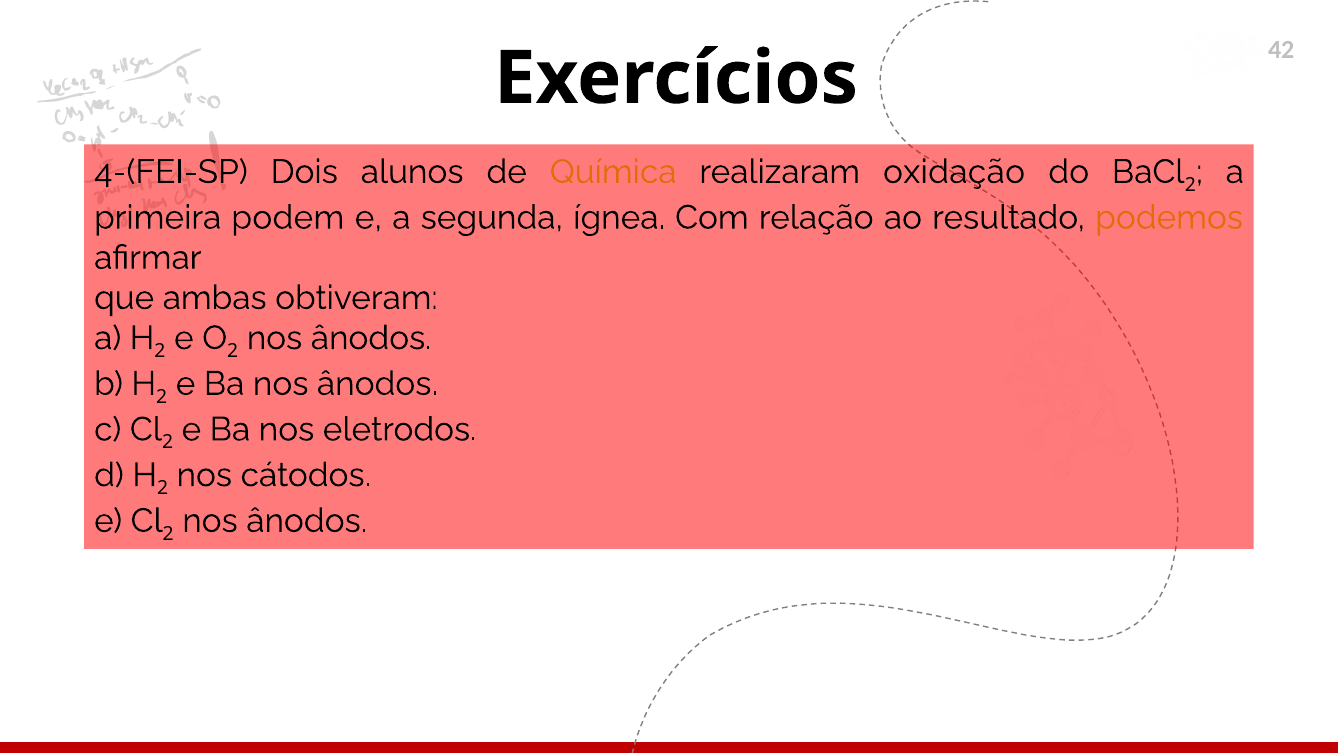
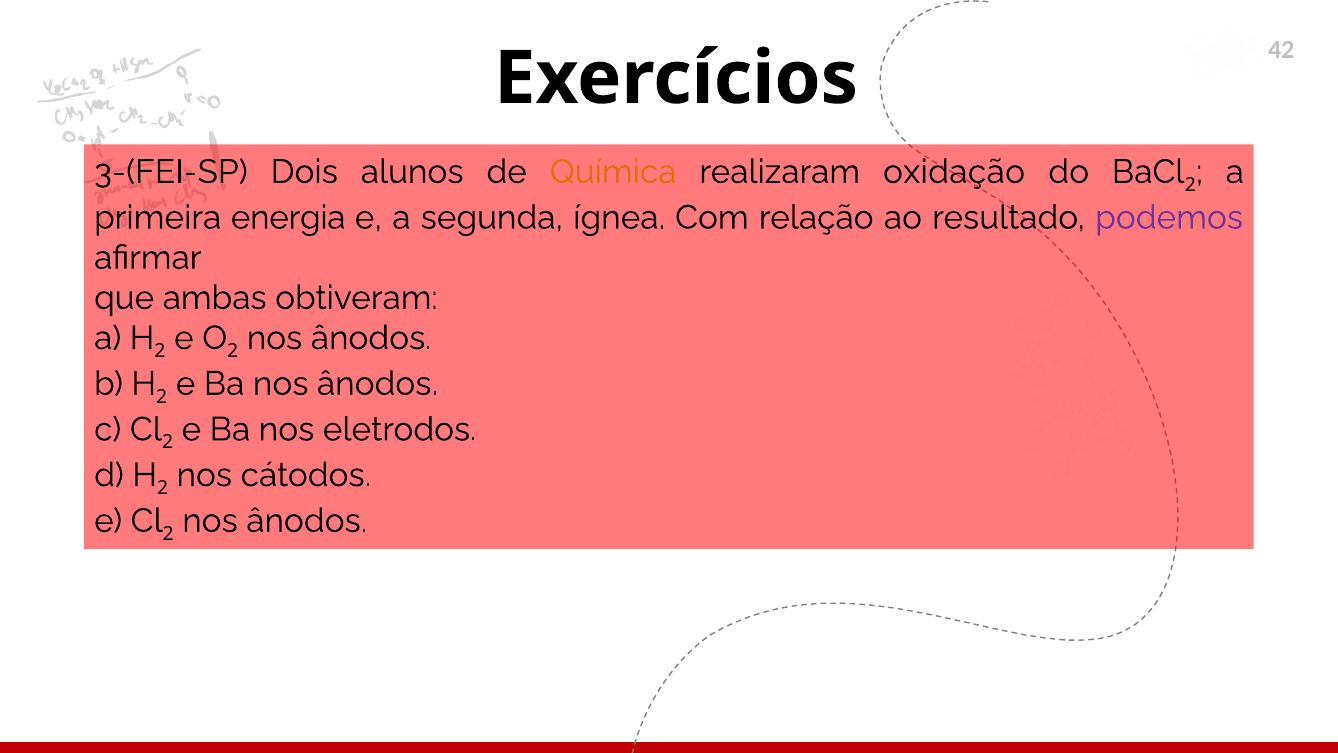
4-(FEI-SP: 4-(FEI-SP -> 3-(FEI-SP (171, 172)
podem: podem -> energia (288, 217)
podemos colour: orange -> purple (1169, 217)
